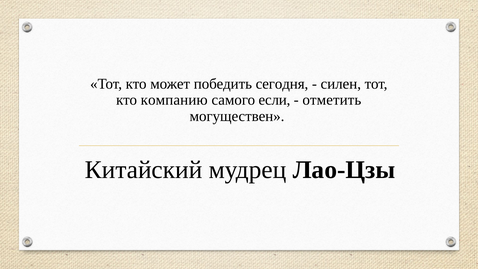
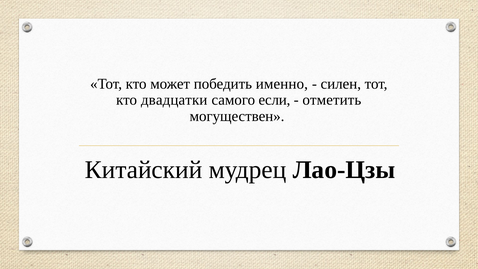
сегодня: сегодня -> именно (282, 84)
компанию: компанию -> двадцатки (174, 100)
